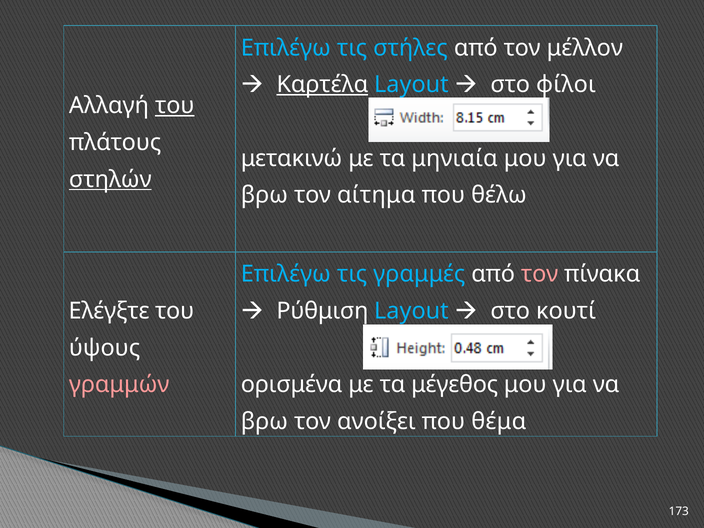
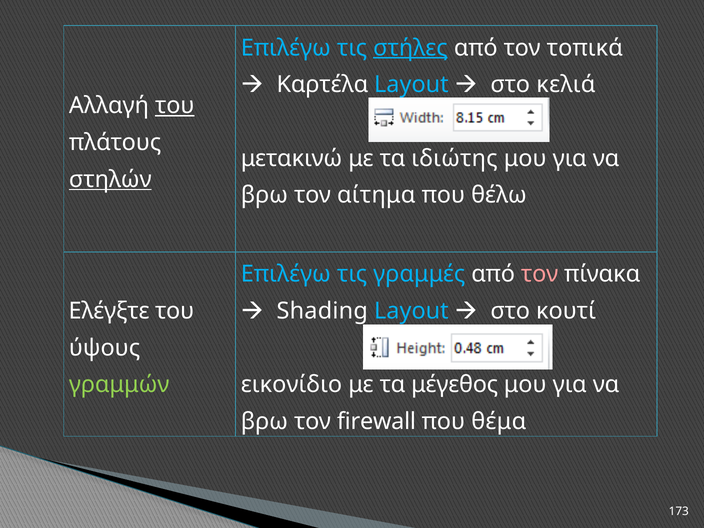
στήλες underline: none -> present (410, 48)
μέλλον: μέλλον -> τοπικά (585, 48)
Καρτέλα underline: present -> none (322, 85)
φίλοι: φίλοι -> κελιά (566, 85)
μηνιαία: μηνιαία -> ιδιώτης (454, 158)
Ρύθμιση: Ρύθμιση -> Shading (322, 311)
γραμμών colour: pink -> light green (119, 385)
ορισμένα: ορισμένα -> εικονίδιο (291, 385)
ανοίξει: ανοίξει -> firewall (376, 421)
